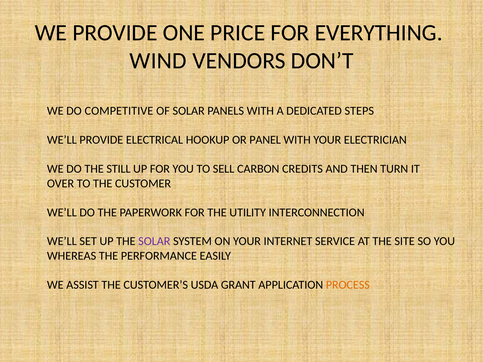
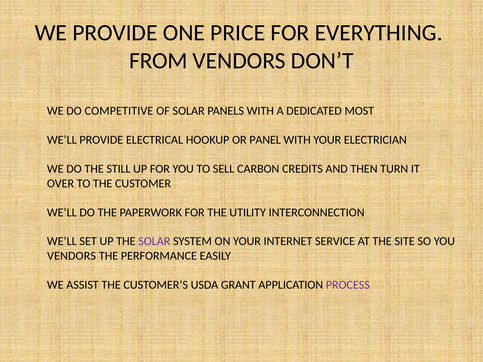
WIND: WIND -> FROM (158, 61)
STEPS: STEPS -> MOST (359, 111)
WHEREAS: WHEREAS -> VENDORS (72, 256)
PROCESS colour: orange -> purple (348, 285)
